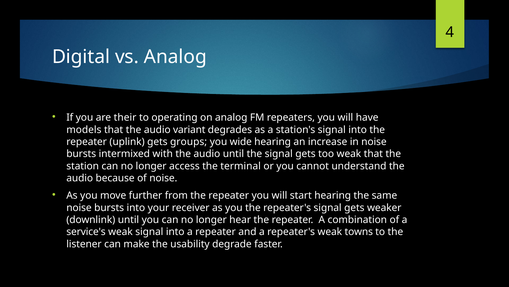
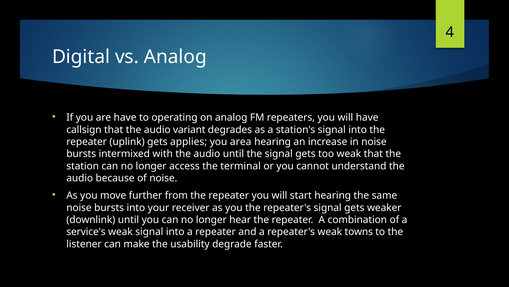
are their: their -> have (125, 117)
models: models -> callsign (84, 129)
groups: groups -> applies (189, 142)
wide: wide -> area (241, 142)
